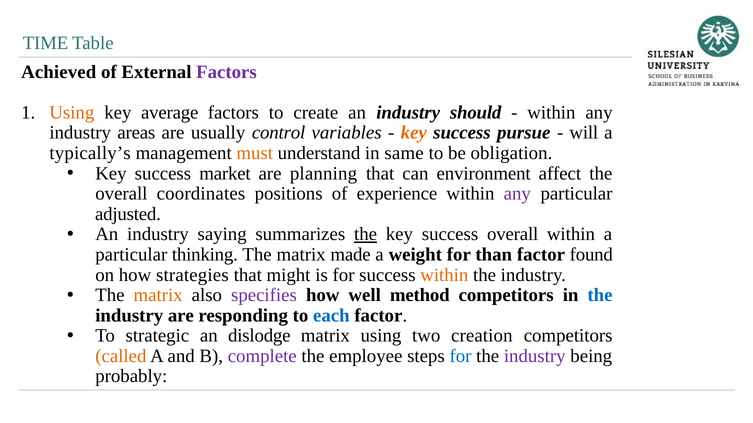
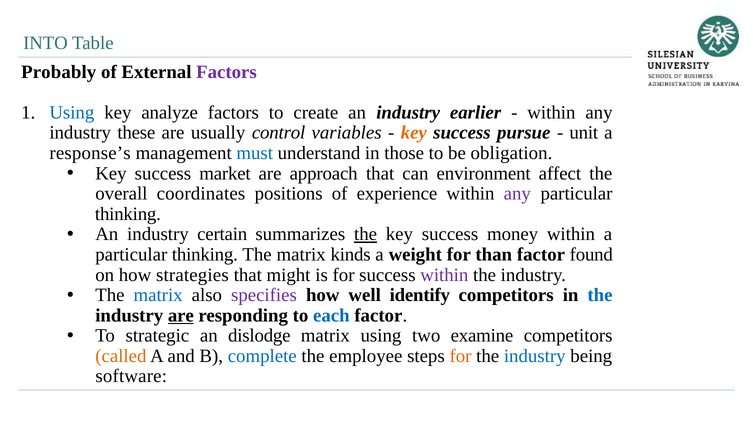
TIME: TIME -> INTO (45, 43)
Achieved: Achieved -> Probably (59, 72)
Using colour: orange -> blue (72, 113)
average: average -> analyze (170, 113)
should: should -> earlier (476, 113)
areas: areas -> these (136, 133)
will: will -> unit (584, 133)
typically’s: typically’s -> response’s (90, 153)
must colour: orange -> blue (255, 153)
same: same -> those (404, 153)
planning: planning -> approach (324, 174)
adjusted: adjusted -> thinking (128, 214)
saying: saying -> certain (222, 235)
success overall: overall -> money (513, 235)
made: made -> kinds (351, 255)
within colour: orange -> purple (444, 275)
matrix colour: orange -> blue (158, 296)
method: method -> identify (420, 296)
are underline: none -> present (181, 316)
creation: creation -> examine (482, 336)
complete colour: purple -> blue (262, 356)
for colour: blue -> orange (460, 356)
industry colour: purple -> blue (535, 356)
probably: probably -> software (131, 377)
